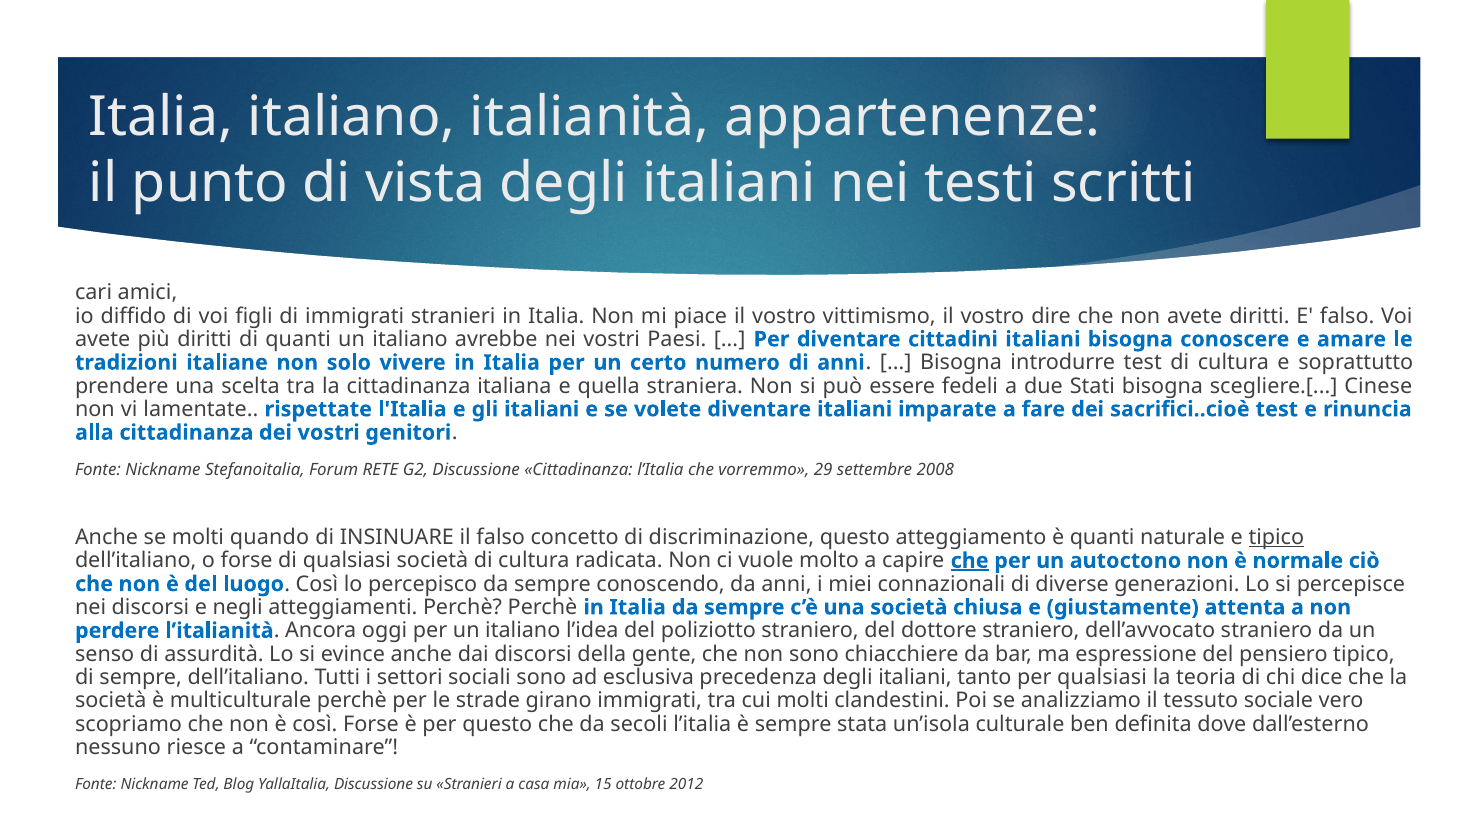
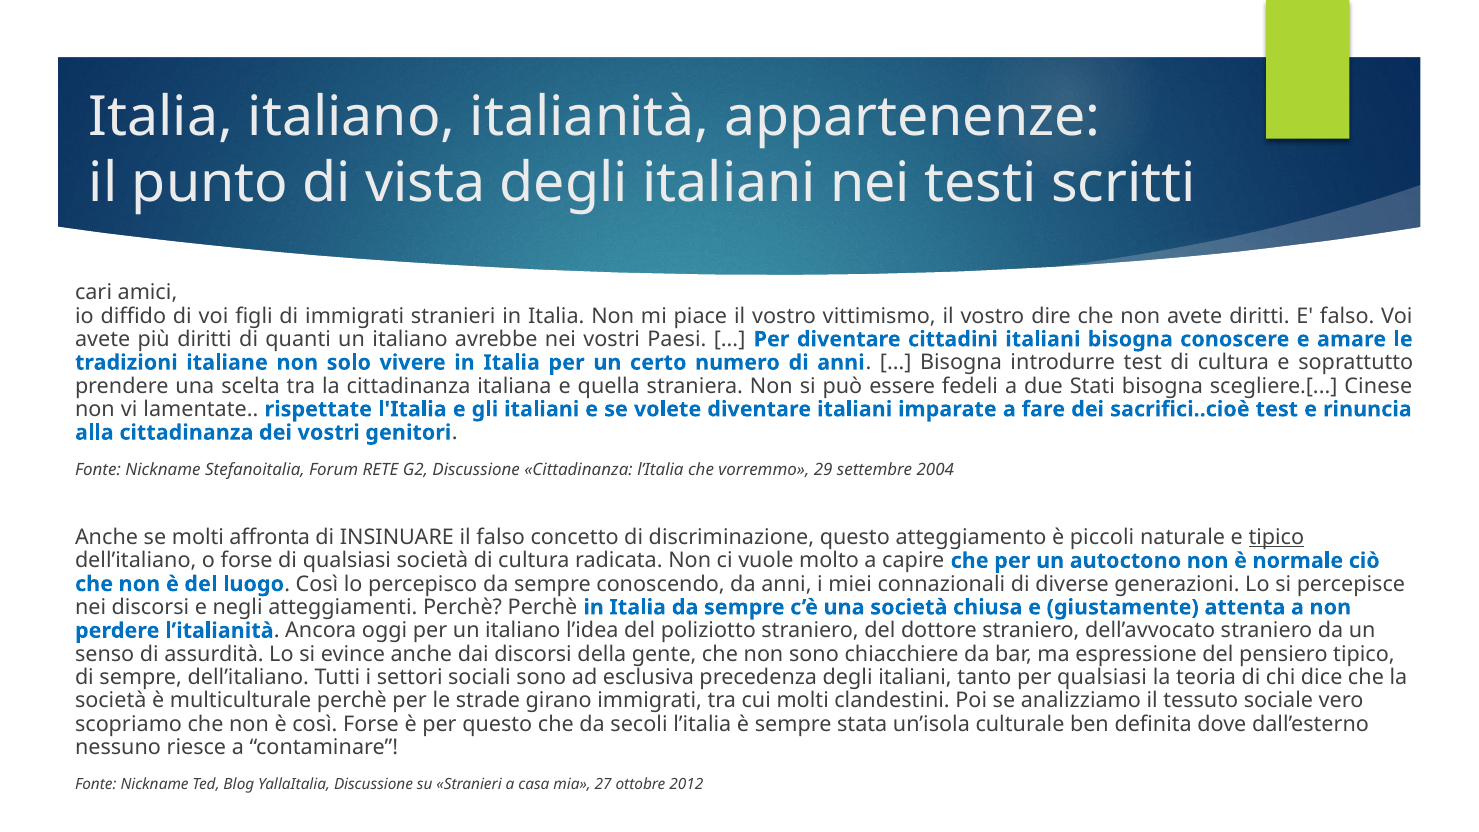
2008: 2008 -> 2004 (935, 470)
quando: quando -> affronta (270, 537)
è quanti: quanti -> piccoli (1102, 537)
che underline: present -> none (970, 561)
15: 15 -> 27 (603, 784)
